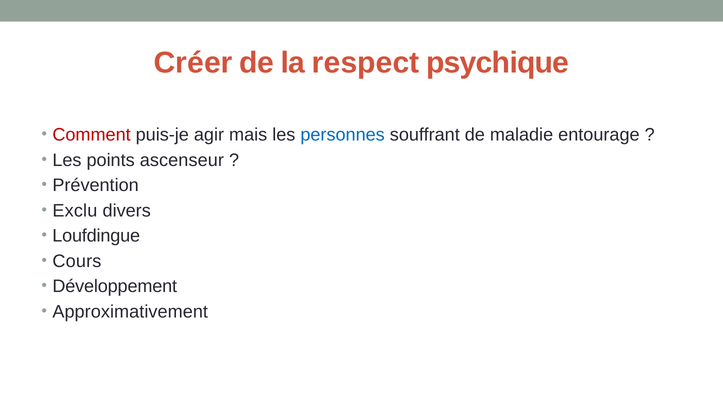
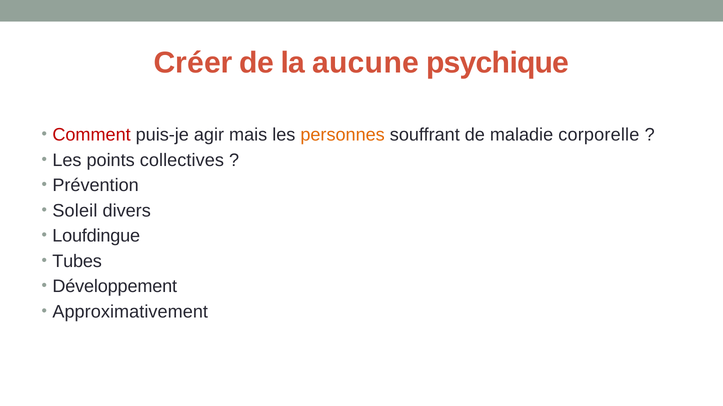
respect: respect -> aucune (366, 63)
personnes colour: blue -> orange (343, 135)
entourage: entourage -> corporelle (599, 135)
ascenseur: ascenseur -> collectives (182, 160)
Exclu: Exclu -> Soleil (75, 211)
Cours: Cours -> Tubes (77, 262)
